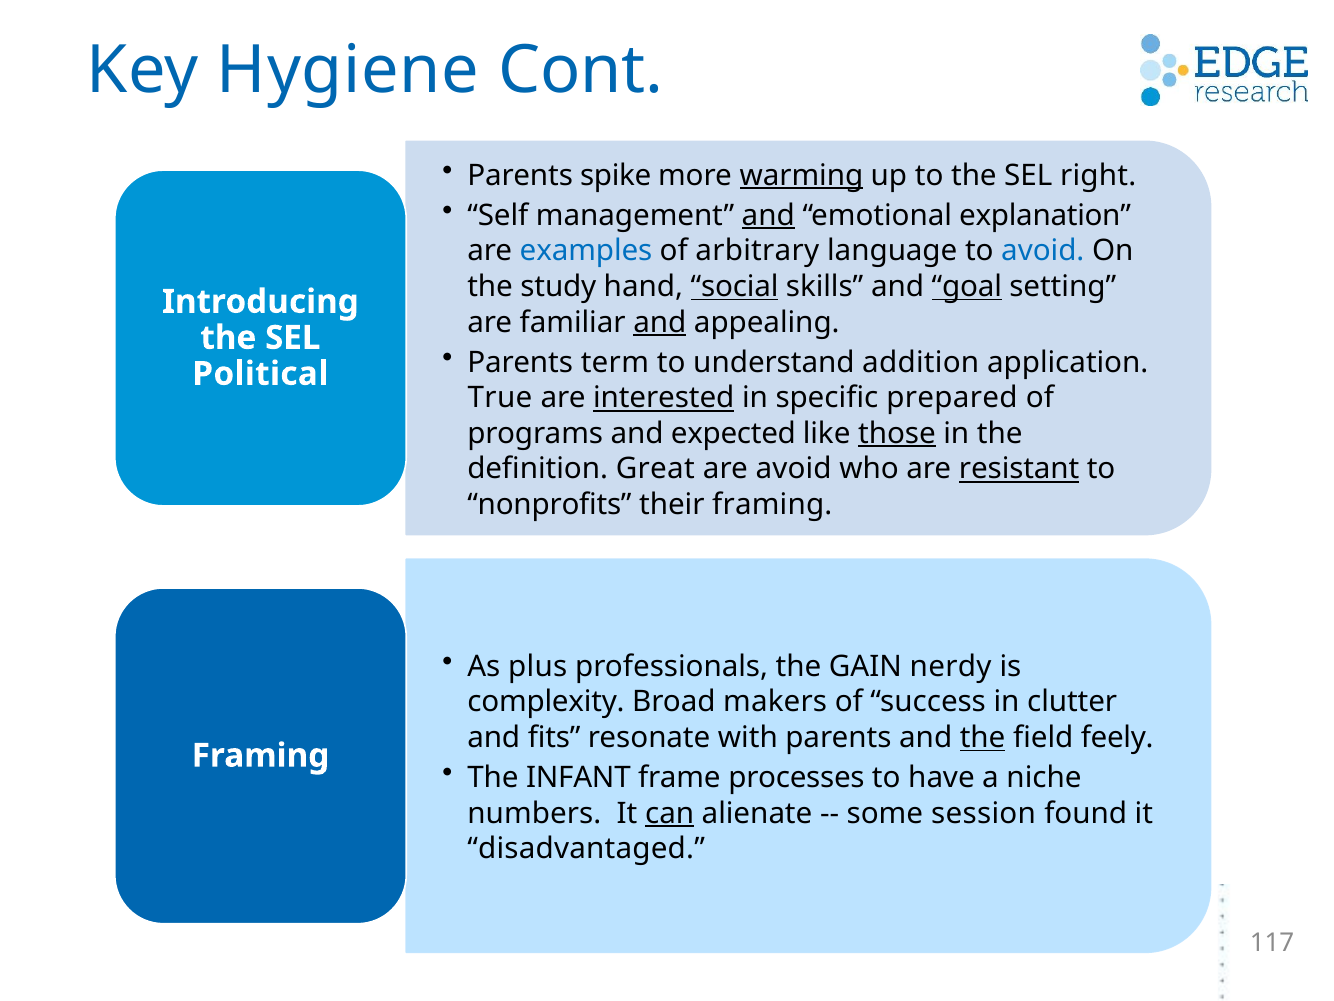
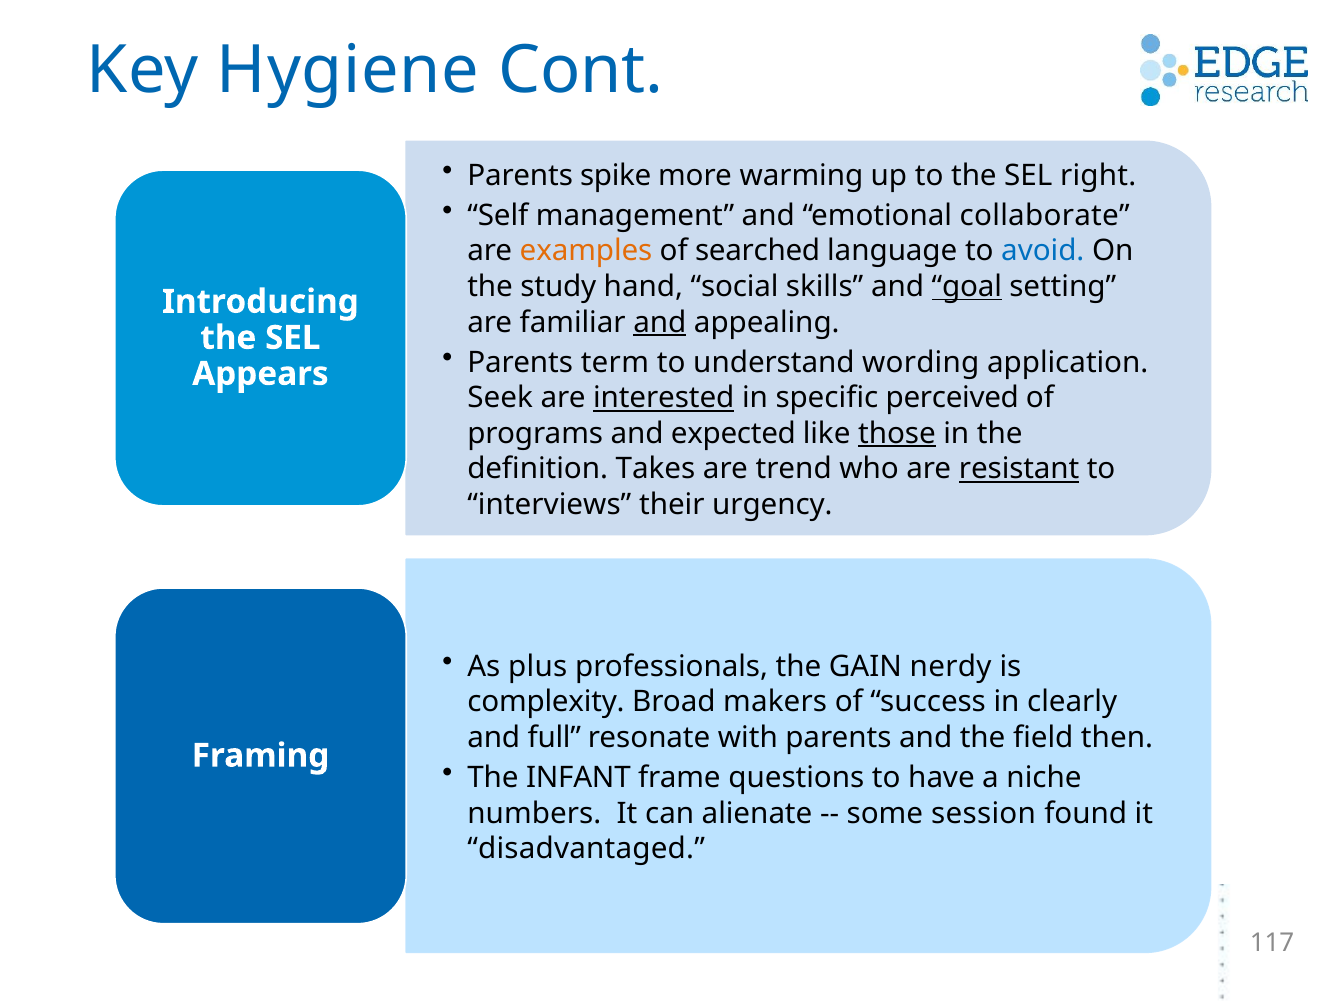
warming underline: present -> none (801, 175)
and underline: present -> none (768, 215)
explanation: explanation -> collaborate (1045, 215)
examples colour: blue -> orange (586, 251)
arbitrary: arbitrary -> searched (758, 251)
social underline: present -> none (735, 287)
addition: addition -> wording (921, 362)
Political: Political -> Appears (260, 374)
True: True -> Seek (500, 398)
prepared: prepared -> perceived (952, 398)
Great: Great -> Takes (655, 469)
are avoid: avoid -> trend (794, 469)
nonprofits: nonprofits -> interviews (549, 504)
their framing: framing -> urgency (772, 504)
clutter: clutter -> clearly (1072, 702)
fits: fits -> full (554, 737)
the underline: present -> none (983, 737)
feely: feely -> then (1117, 737)
processes: processes -> questions (796, 777)
can underline: present -> none (670, 813)
